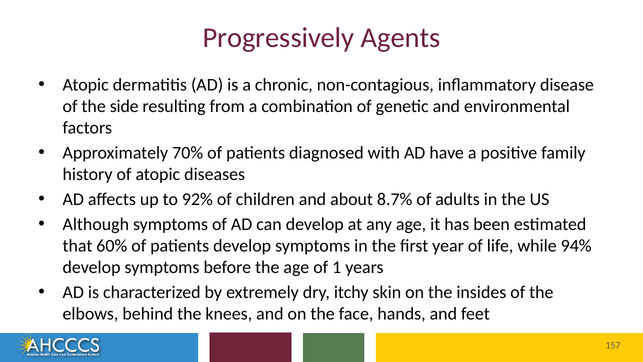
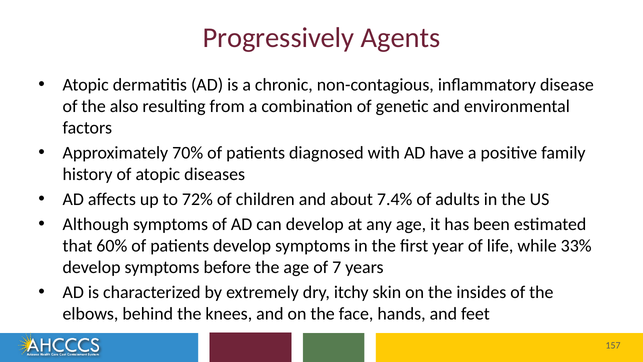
side: side -> also (124, 106)
92%: 92% -> 72% (197, 199)
8.7%: 8.7% -> 7.4% (395, 199)
94%: 94% -> 33% (576, 246)
1: 1 -> 7 (337, 267)
